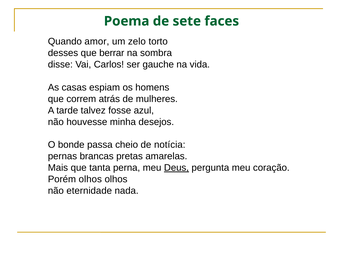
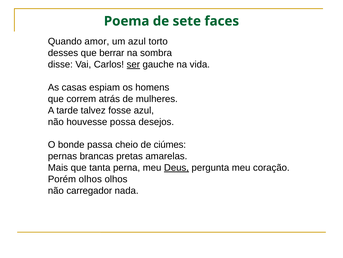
um zelo: zelo -> azul (137, 41)
ser underline: none -> present (133, 64)
minha: minha -> possa (123, 122)
notícia: notícia -> ciúmes (170, 144)
eternidade: eternidade -> carregador (89, 190)
